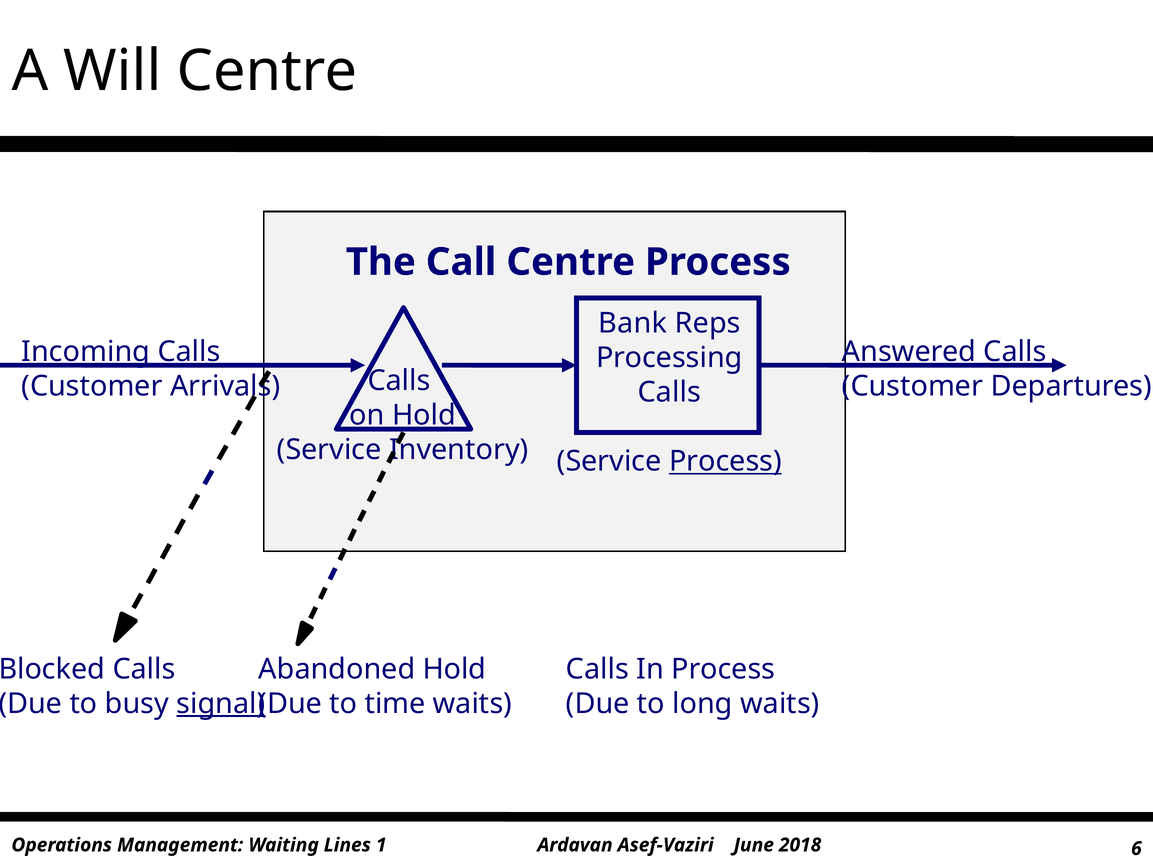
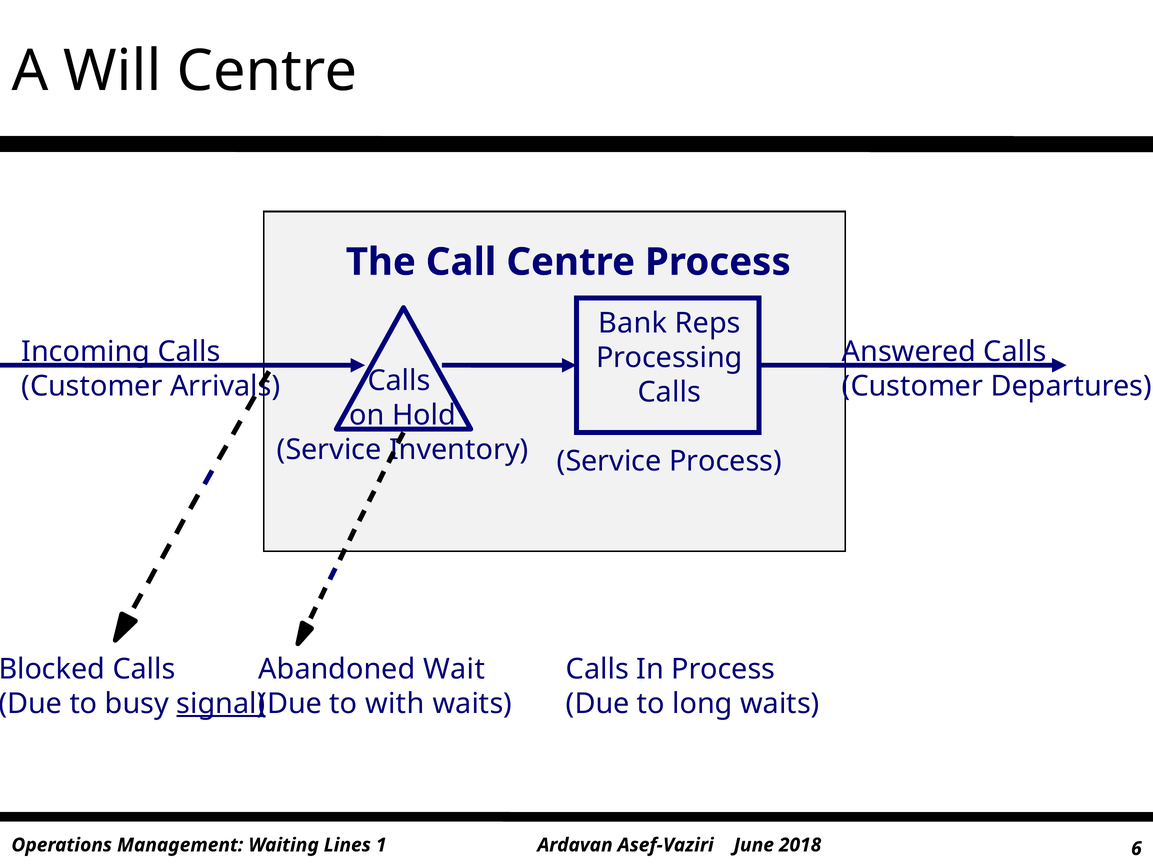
Process underline: present -> none (725, 461)
Abandoned Hold: Hold -> Wait (454, 669)
time: time -> with (395, 703)
